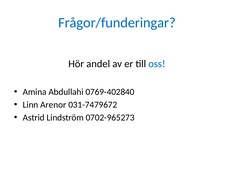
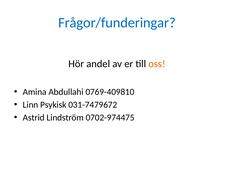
oss colour: blue -> orange (157, 64)
0769-402840: 0769-402840 -> 0769-409810 (110, 92)
Arenor: Arenor -> Psykisk (53, 104)
0702-965273: 0702-965273 -> 0702-974475 (110, 117)
